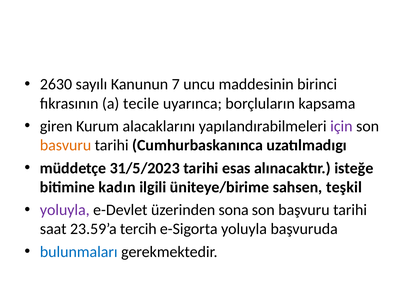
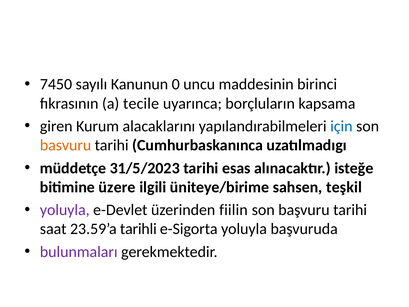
2630: 2630 -> 7450 (56, 84)
7: 7 -> 0 (176, 84)
için colour: purple -> blue (341, 126)
kadın: kadın -> üzere (117, 187)
sona: sona -> fiilin (233, 210)
tercih: tercih -> tarihli (138, 229)
bulunmaları colour: blue -> purple (79, 252)
